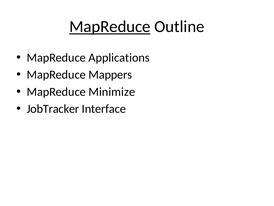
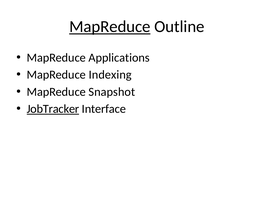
Mappers: Mappers -> Indexing (110, 75)
Minimize: Minimize -> Snapshot (112, 92)
JobTracker underline: none -> present (53, 109)
